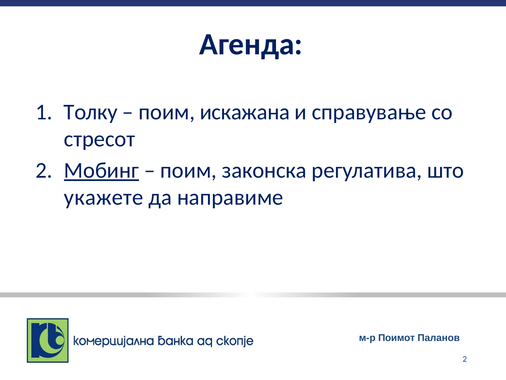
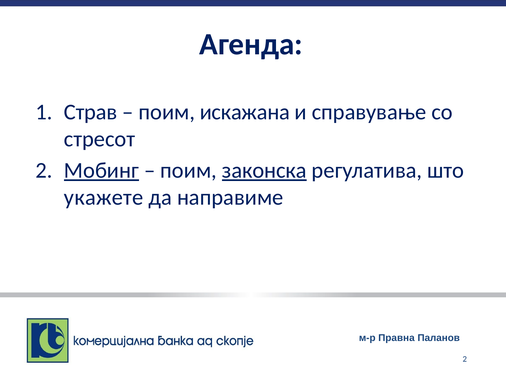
Толку: Толку -> Страв (91, 112)
законска underline: none -> present (264, 170)
Поимот: Поимот -> Правна (396, 338)
